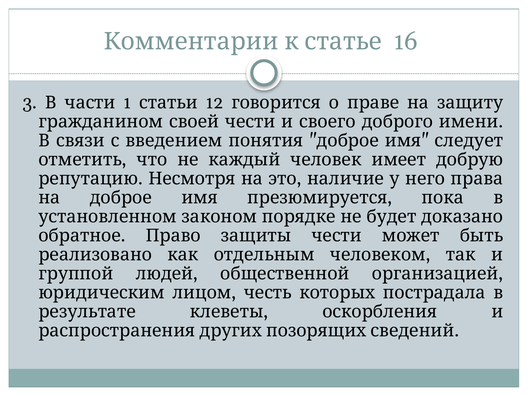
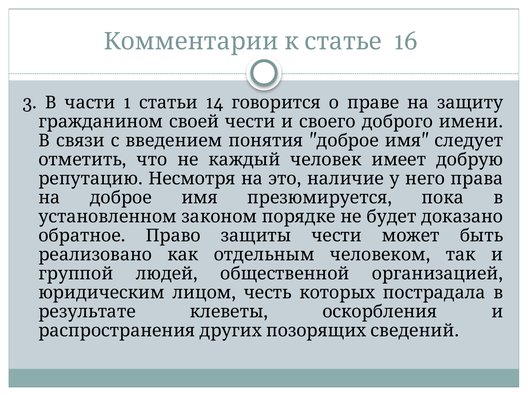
12: 12 -> 14 (215, 103)
